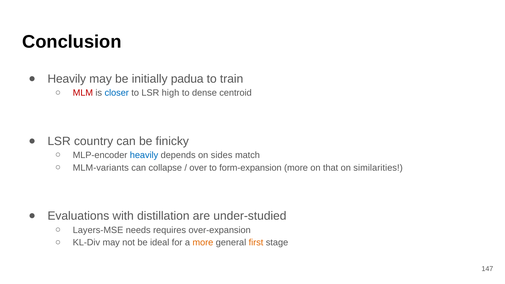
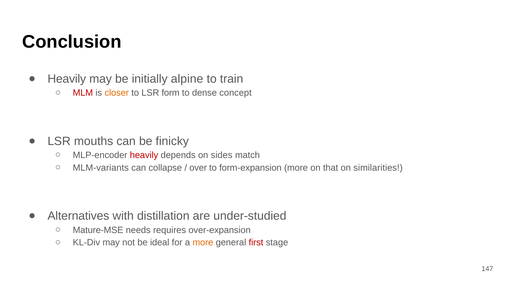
padua: padua -> alpine (187, 79)
closer colour: blue -> orange (117, 93)
high: high -> form (171, 93)
centroid: centroid -> concept (235, 93)
country: country -> mouths (94, 141)
heavily colour: blue -> red (144, 155)
Evaluations: Evaluations -> Alternatives (78, 216)
Layers-MSE: Layers-MSE -> Mature-MSE (98, 230)
first colour: orange -> red (256, 243)
